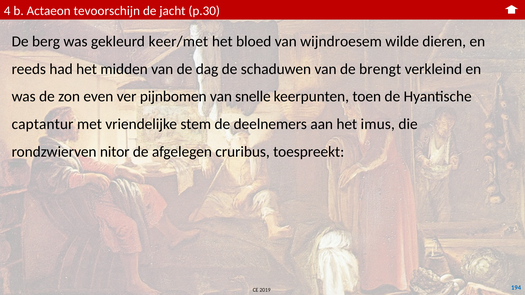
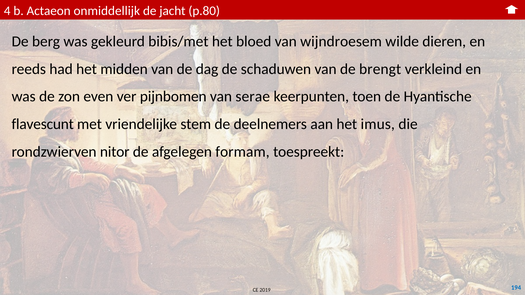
tevoorschijn: tevoorschijn -> onmiddellijk (107, 11)
p.30: p.30 -> p.80 (204, 11)
keer/met: keer/met -> bibis/met (178, 42)
snelle: snelle -> serae (253, 97)
captantur: captantur -> flavescunt (43, 124)
cruribus: cruribus -> formam (243, 152)
